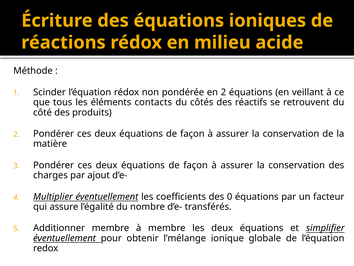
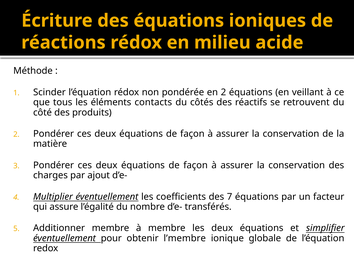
0: 0 -> 7 (230, 196)
l’mélange: l’mélange -> l’membre (185, 238)
